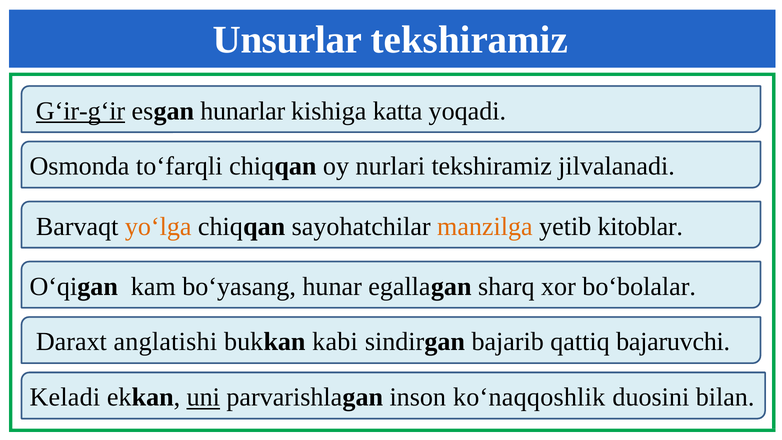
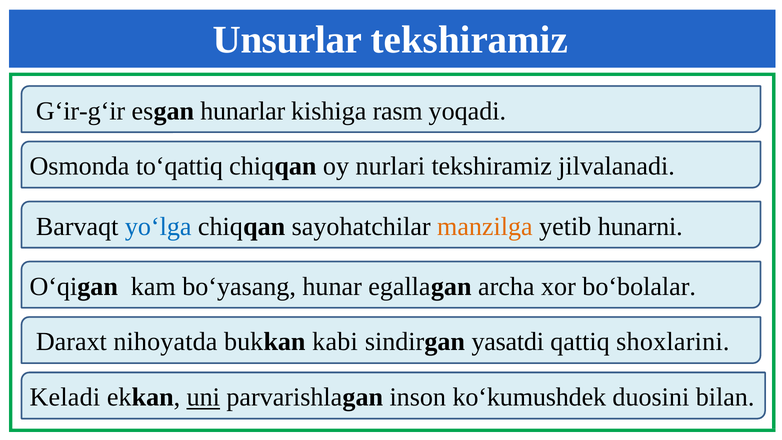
G‘ir-g‘ir underline: present -> none (81, 111)
katta: katta -> rasm (398, 111)
to‘farqli: to‘farqli -> to‘qattiq (179, 166)
yo‘lga colour: orange -> blue (158, 226)
kitoblar: kitoblar -> hunarni (640, 226)
sharq: sharq -> archa (506, 286)
anglatishi: anglatishi -> nihoyatda (165, 342)
bajarib: bajarib -> yasatdi (508, 342)
bajaruvchi: bajaruvchi -> shoxlarini (673, 342)
ko‘naqqoshlik: ko‘naqqoshlik -> ko‘kumushdek (529, 397)
